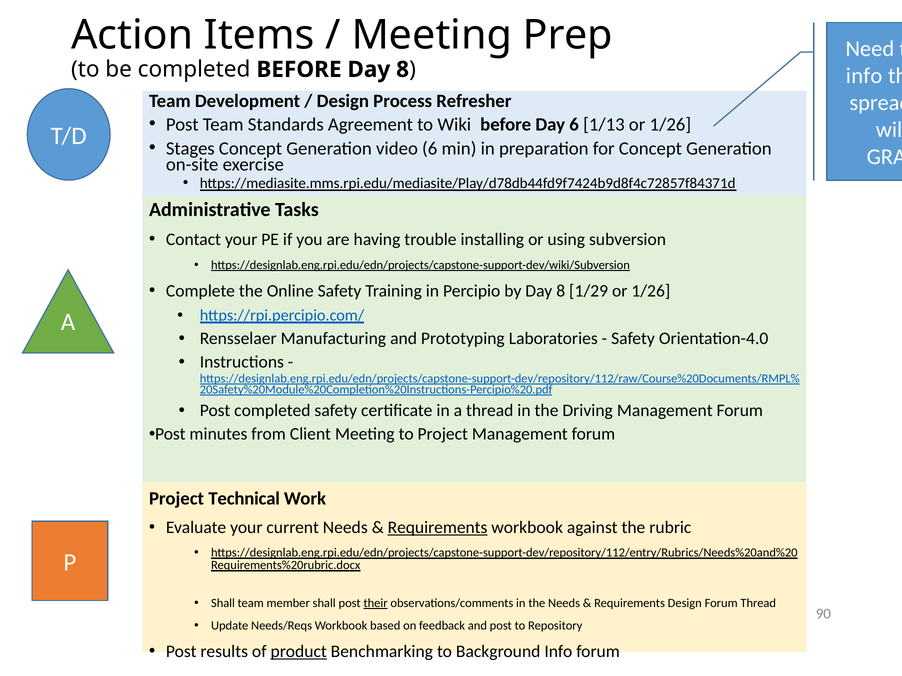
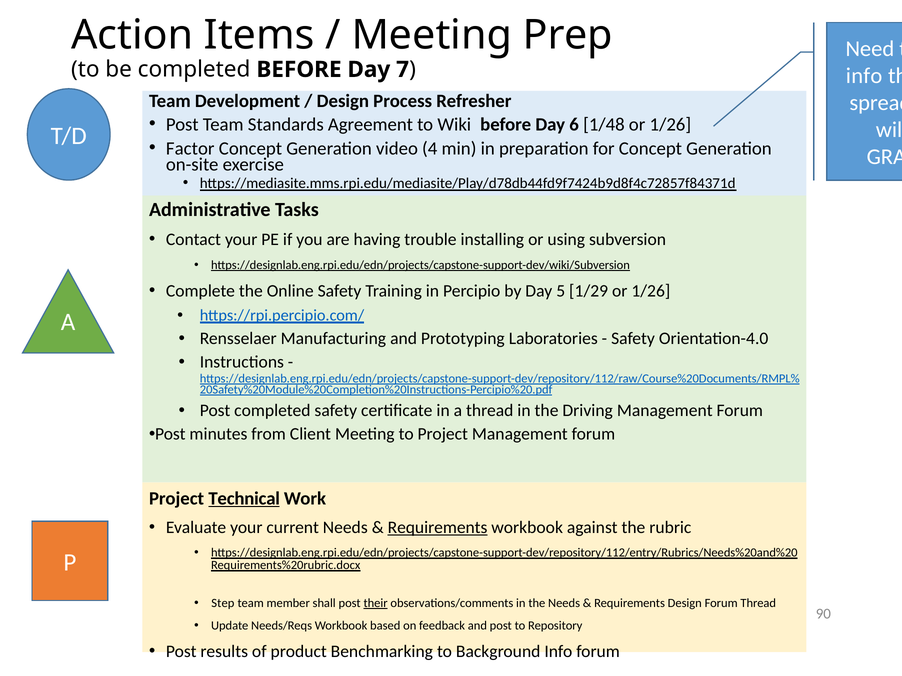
BEFORE Day 8: 8 -> 7 (403, 70)
1/13: 1/13 -> 1/48 (604, 125)
Stages: Stages -> Factor (190, 149)
video 6: 6 -> 4 (430, 149)
by Day 8: 8 -> 5 (561, 291)
Technical underline: none -> present (244, 499)
Shall: Shall -> Step (223, 604)
product underline: present -> none (299, 652)
